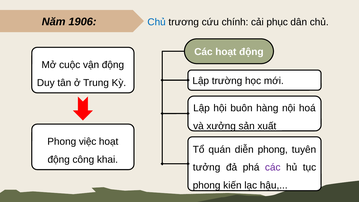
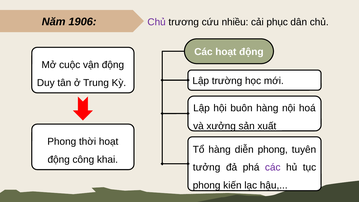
Chủ colour: blue -> purple (157, 22)
chính: chính -> nhiều (235, 22)
việc: việc -> thời (88, 142)
Tổ quán: quán -> hàng (220, 149)
